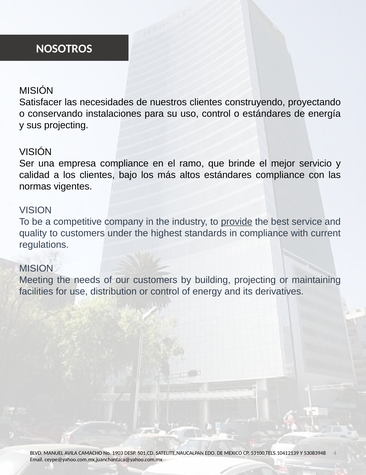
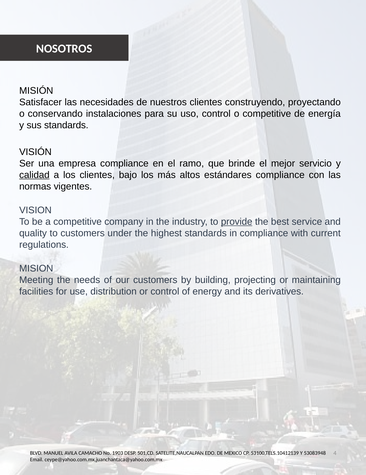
o estándares: estándares -> competitive (267, 114)
sus projecting: projecting -> standards (66, 125)
calidad underline: none -> present (34, 175)
